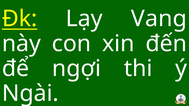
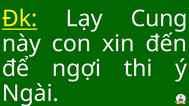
Vang: Vang -> Cung (159, 19)
